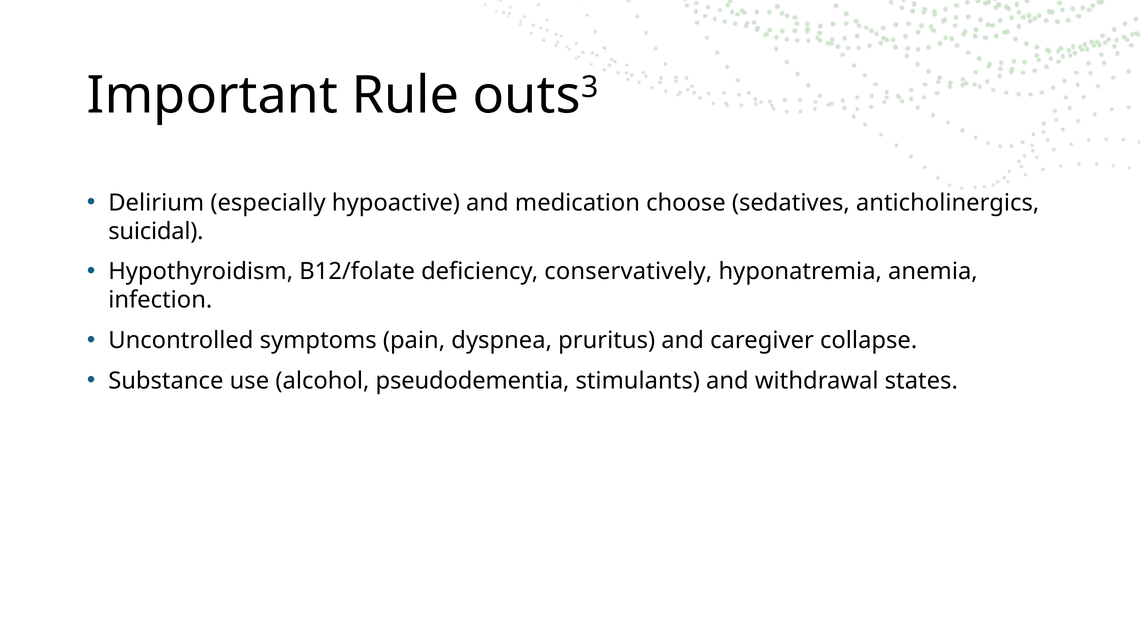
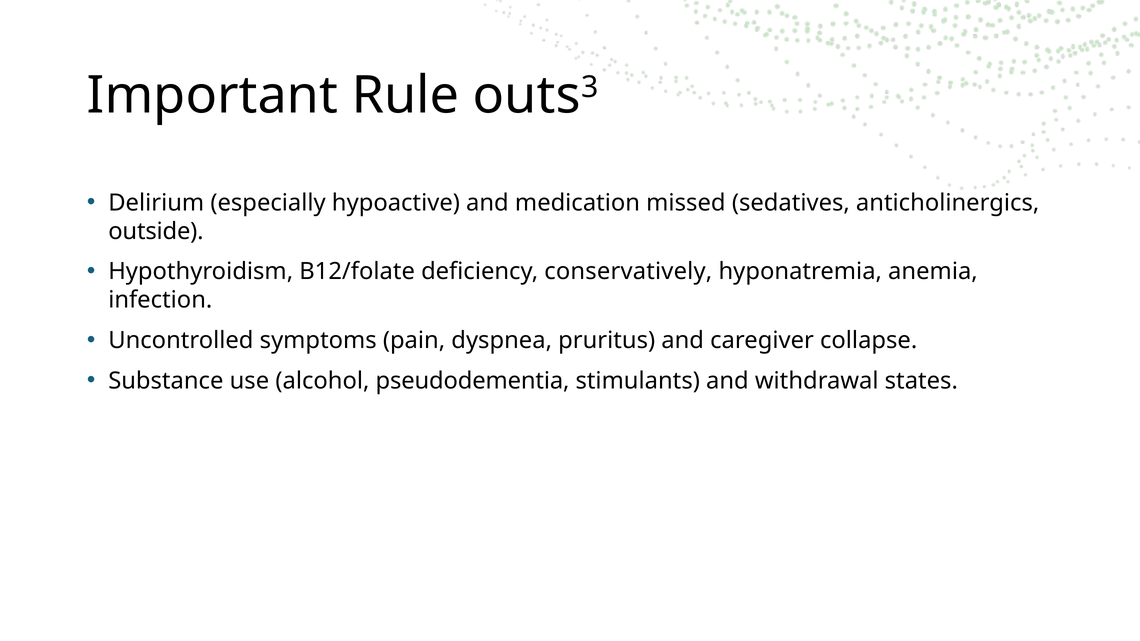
choose: choose -> missed (686, 203)
suicidal: suicidal -> outside (156, 231)
